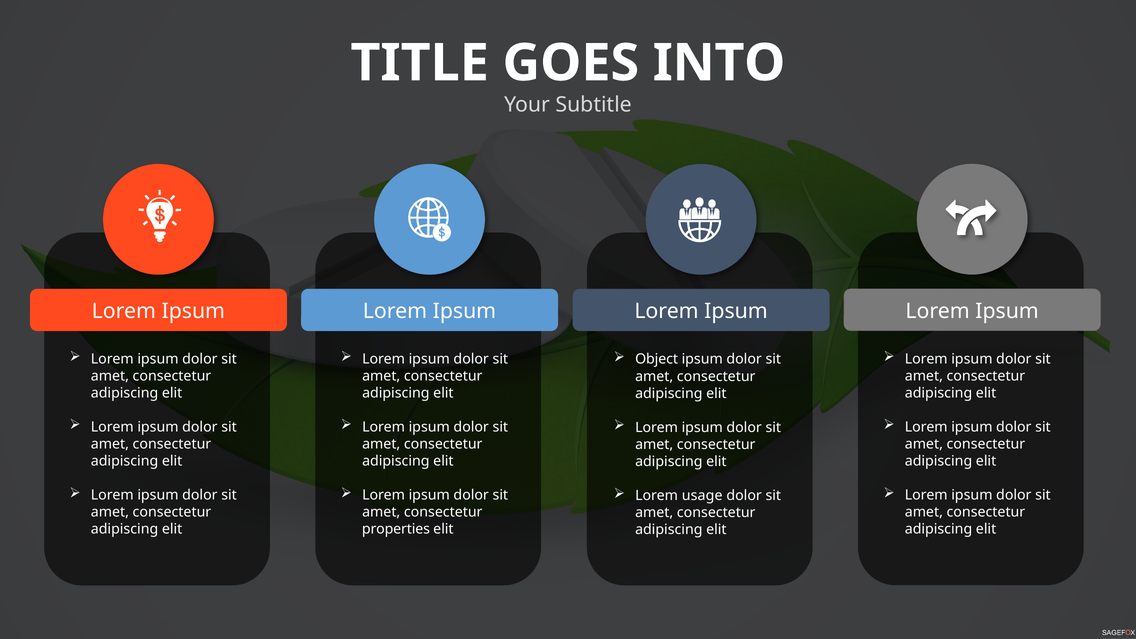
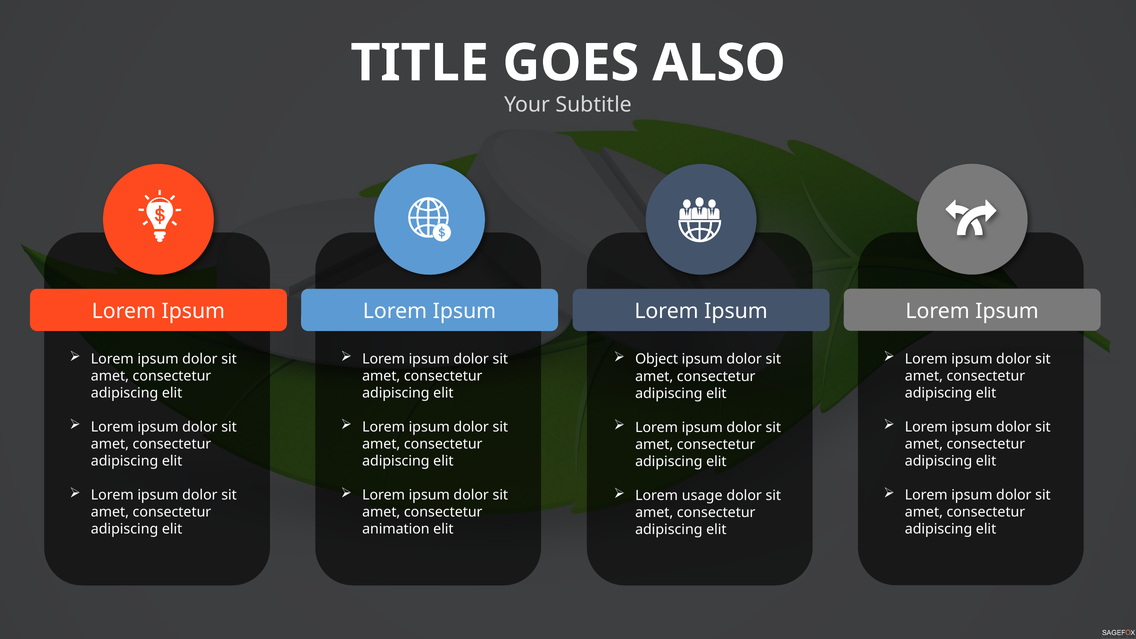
INTO: INTO -> ALSO (719, 63)
properties: properties -> animation (396, 529)
